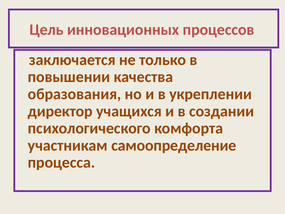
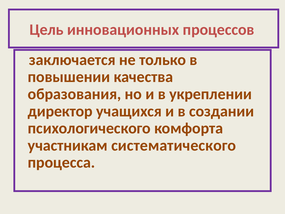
самоопределение: самоопределение -> систематического (174, 145)
